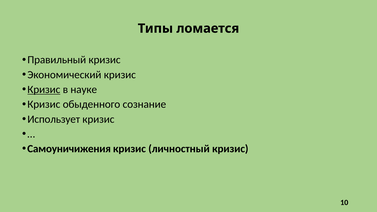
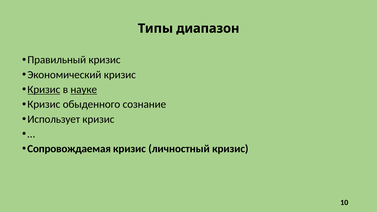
ломается: ломается -> диапазон (208, 28)
науке underline: none -> present (84, 90)
Самоуничижения: Самоуничижения -> Сопровождаемая (69, 149)
